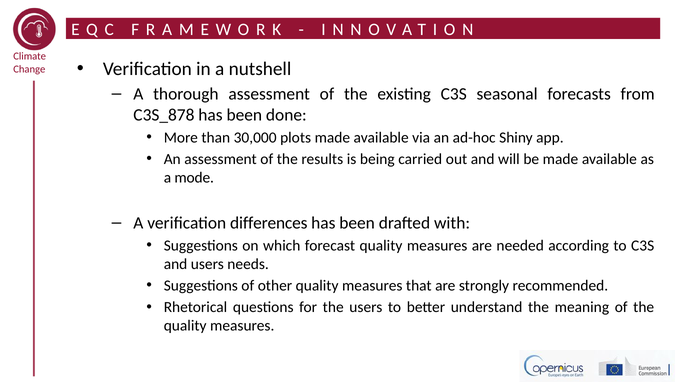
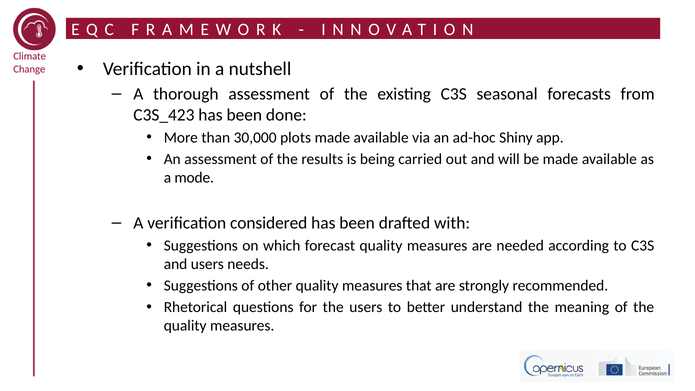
C3S_878: C3S_878 -> C3S_423 (164, 115)
differences: differences -> considered (269, 223)
